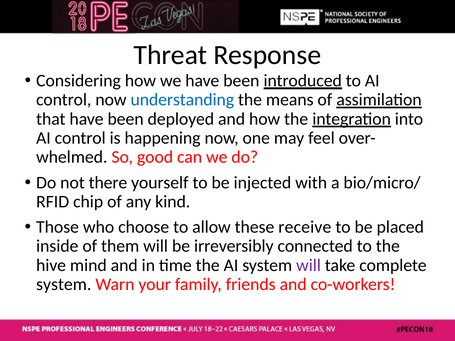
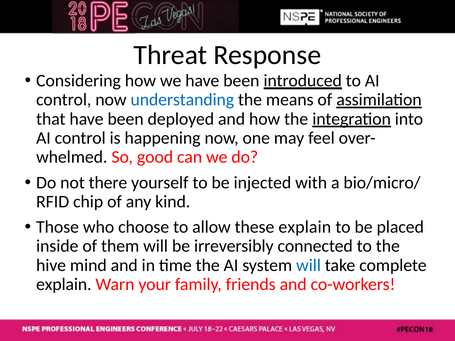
these receive: receive -> explain (305, 227)
will colour: purple -> blue (309, 265)
system: system -> explain (64, 285)
